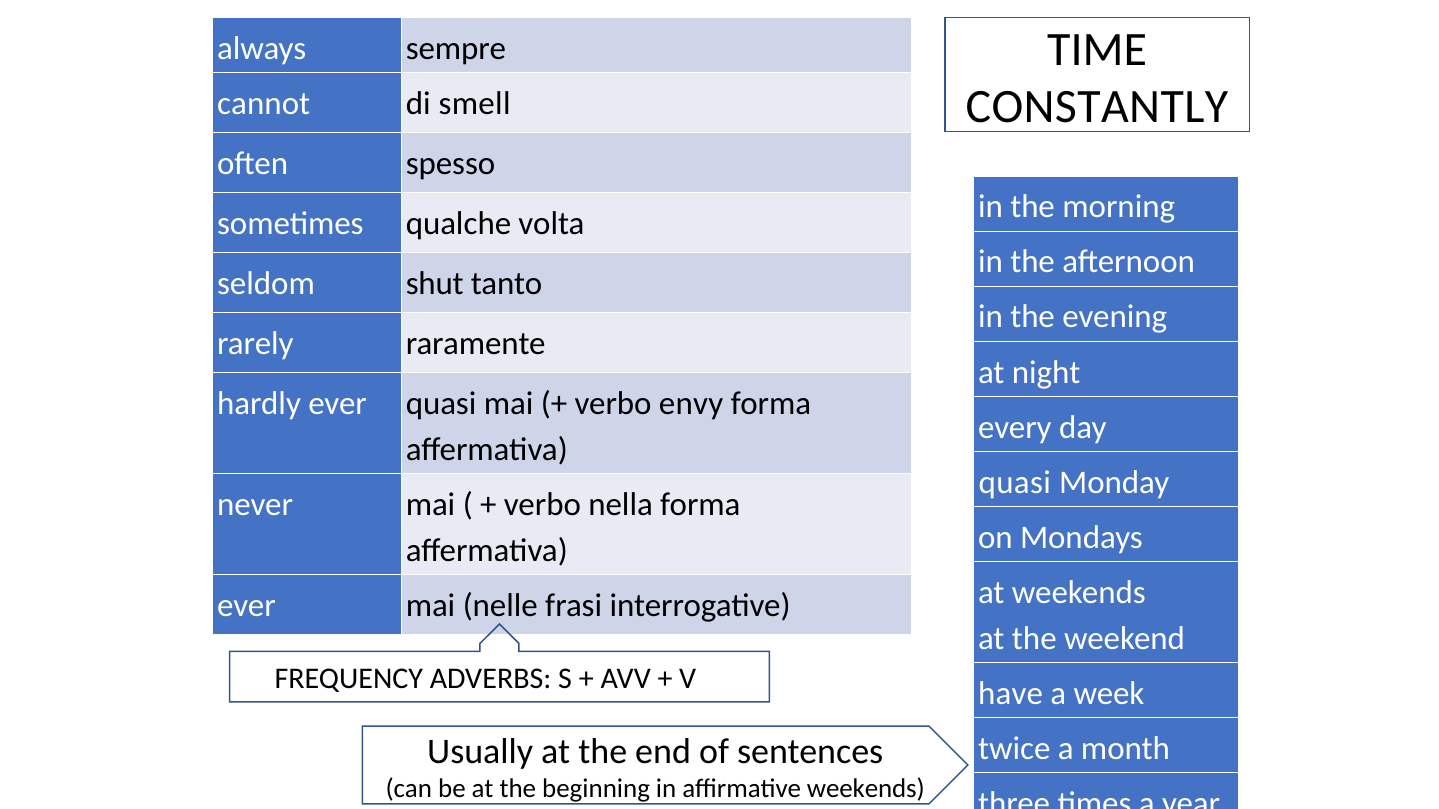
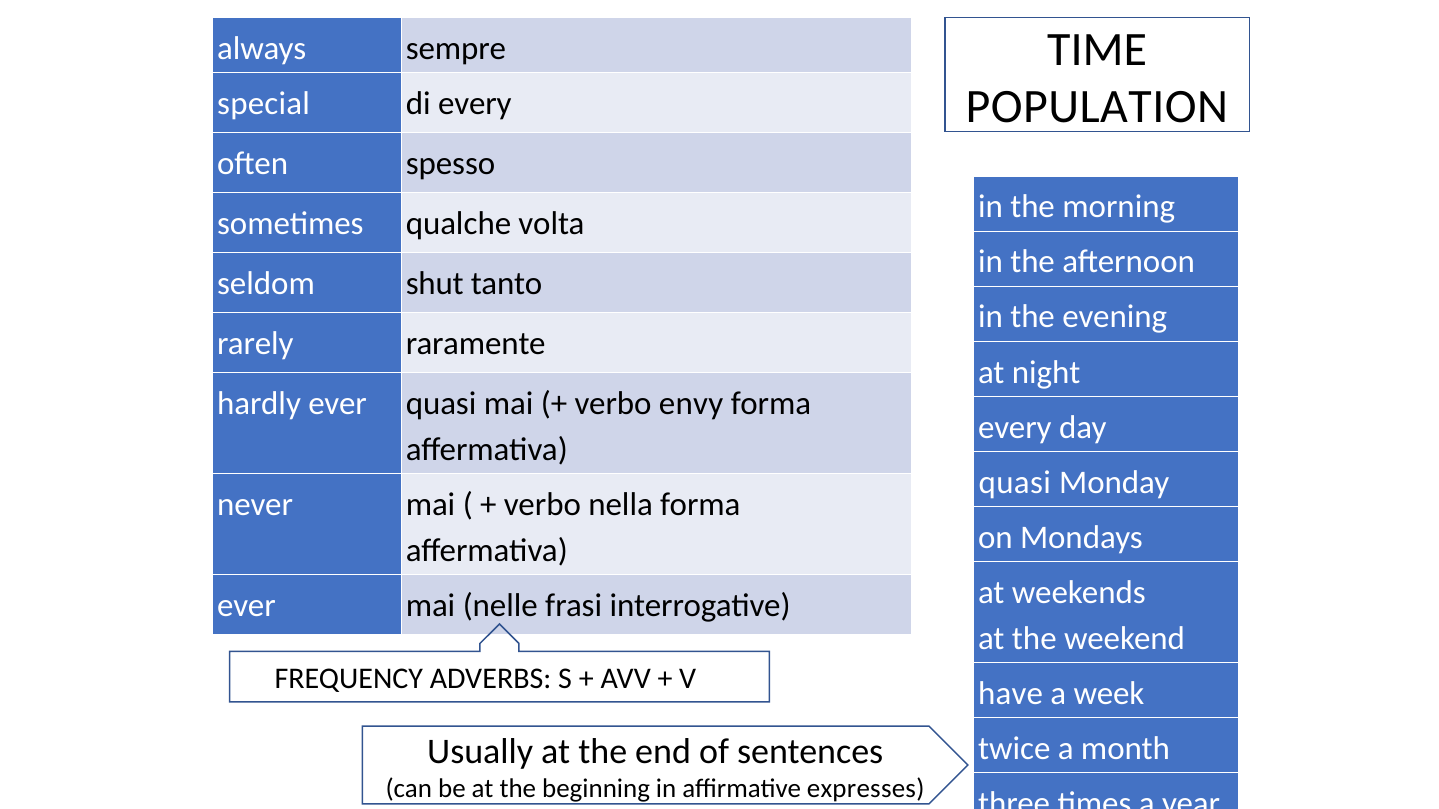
CONSTANTLY: CONSTANTLY -> POPULATION (1097, 107)
cannot: cannot -> special (264, 103)
di smell: smell -> every (475, 103)
affirmative weekends: weekends -> expresses (866, 789)
